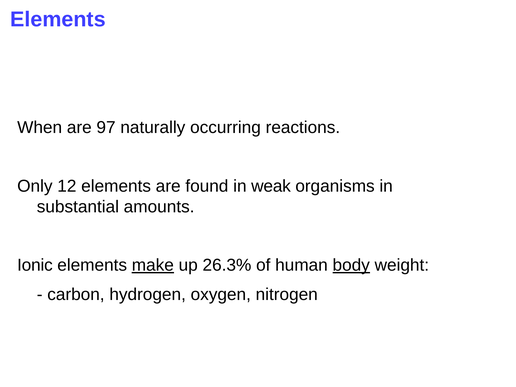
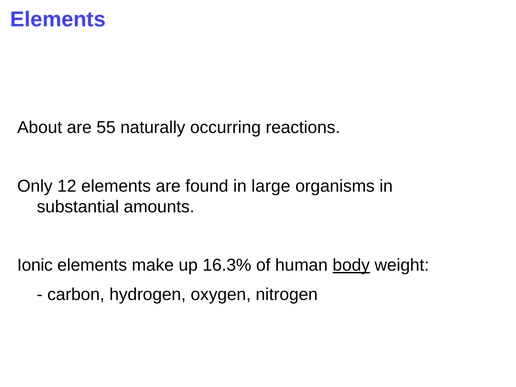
When: When -> About (40, 128)
97: 97 -> 55 (106, 128)
weak: weak -> large (271, 186)
make underline: present -> none (153, 265)
26.3%: 26.3% -> 16.3% (227, 265)
